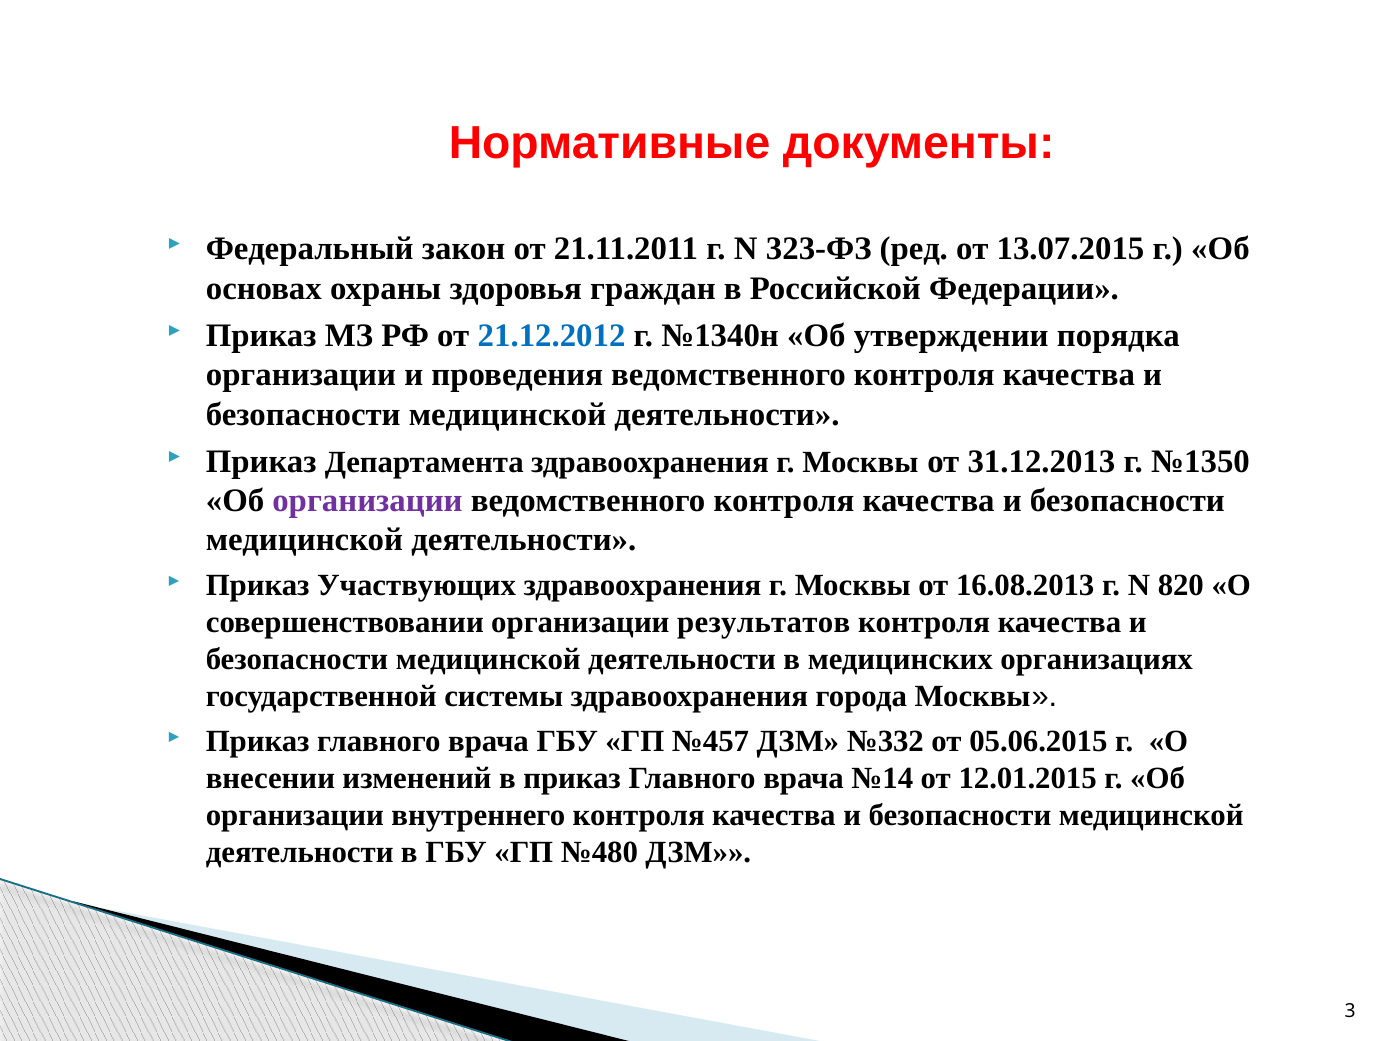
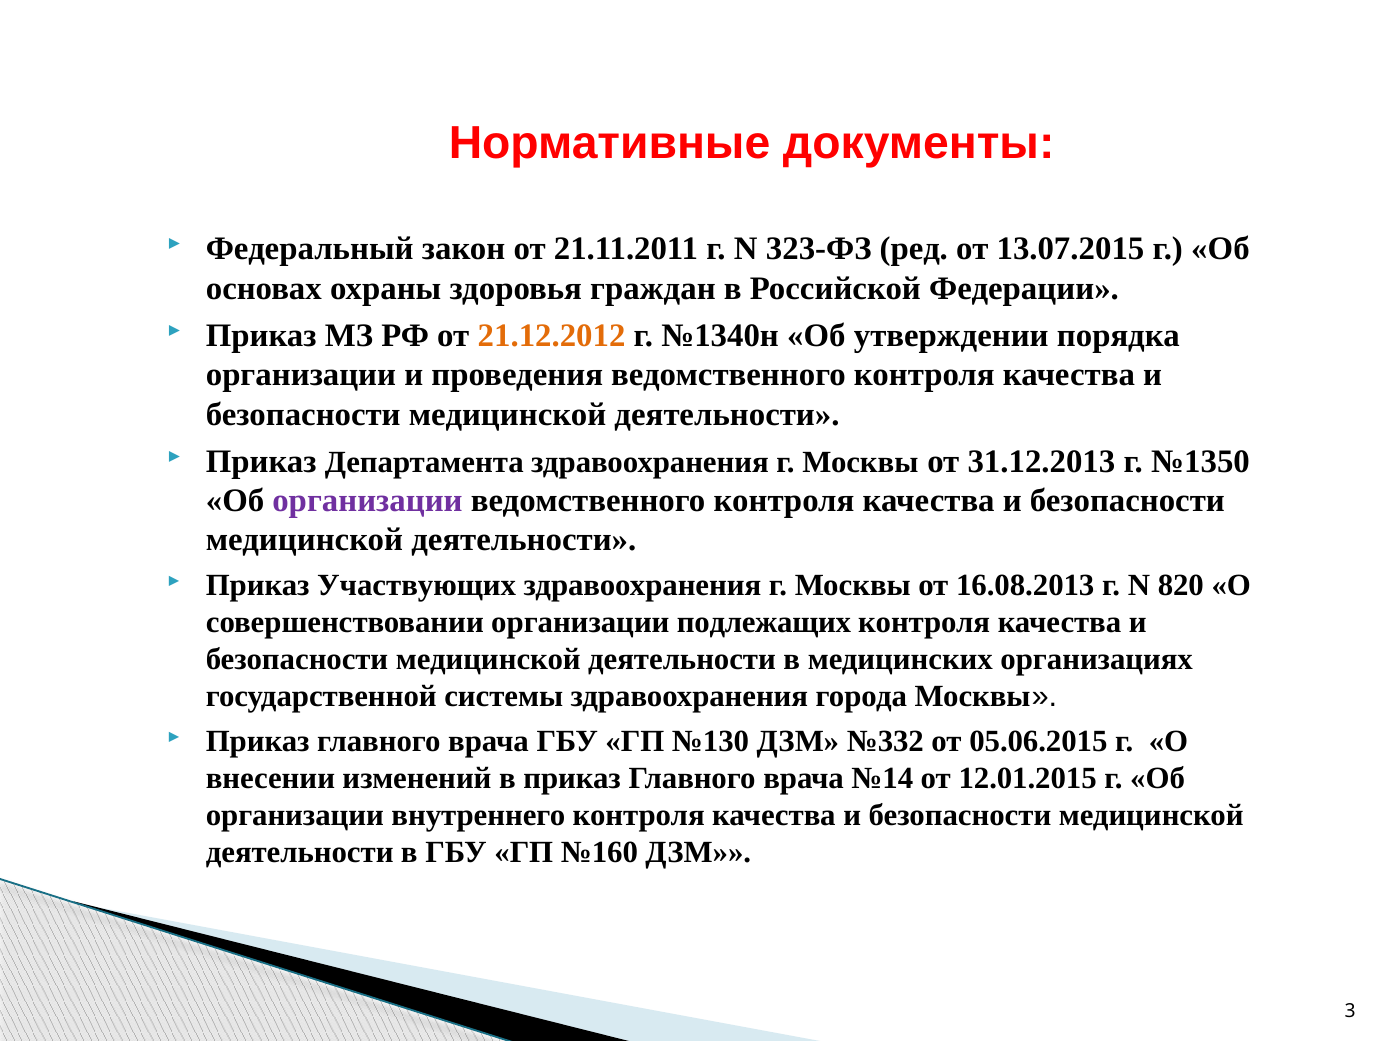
21.12.2012 colour: blue -> orange (552, 336)
результатов: результатов -> подлежащих (764, 623)
№457: №457 -> №130 (711, 742)
№480: №480 -> №160 (599, 853)
